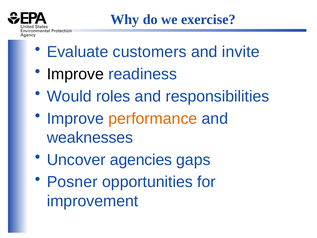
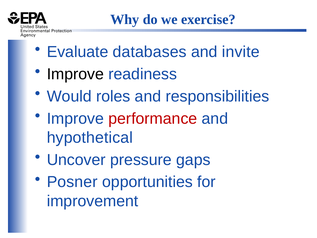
customers: customers -> databases (150, 52)
performance colour: orange -> red (153, 118)
weaknesses: weaknesses -> hypothetical (90, 137)
agencies: agencies -> pressure (141, 160)
